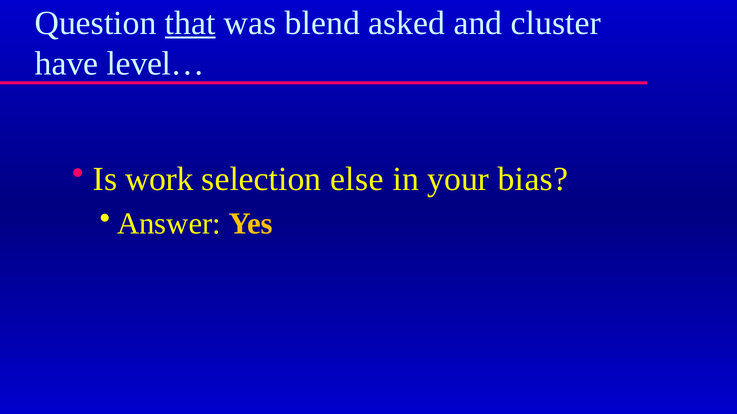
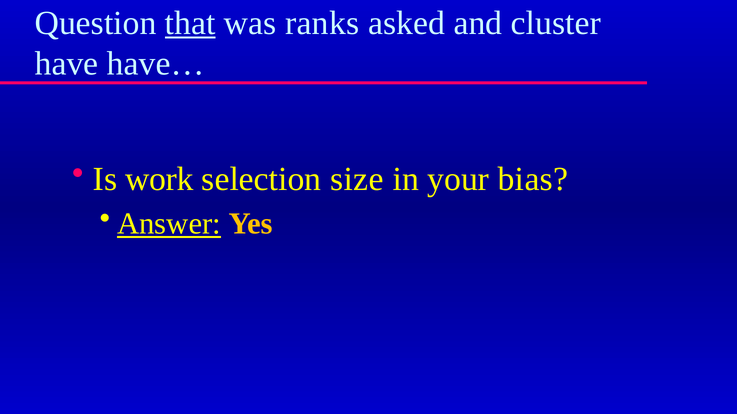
blend: blend -> ranks (322, 23)
level…: level… -> have… (156, 64)
else: else -> size (357, 179)
Answer underline: none -> present (169, 224)
